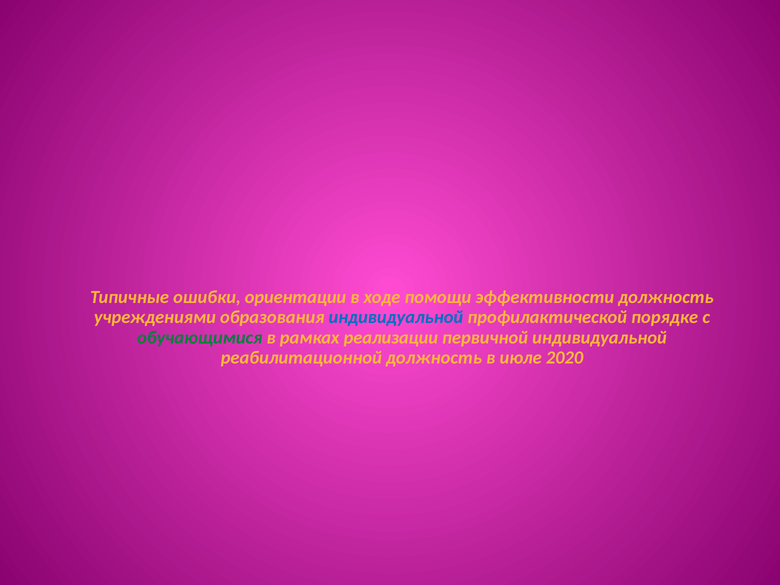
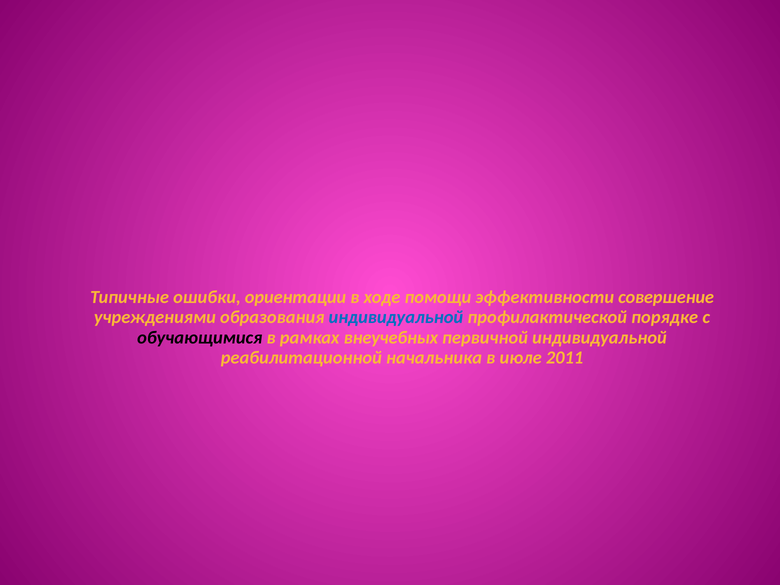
эффективности должность: должность -> совершение (666, 297)
обучающимися colour: green -> black (200, 338)
реализации: реализации -> внеучебных (391, 338)
реабилитационной должность: должность -> начальника (434, 358)
2020: 2020 -> 2011 (565, 358)
